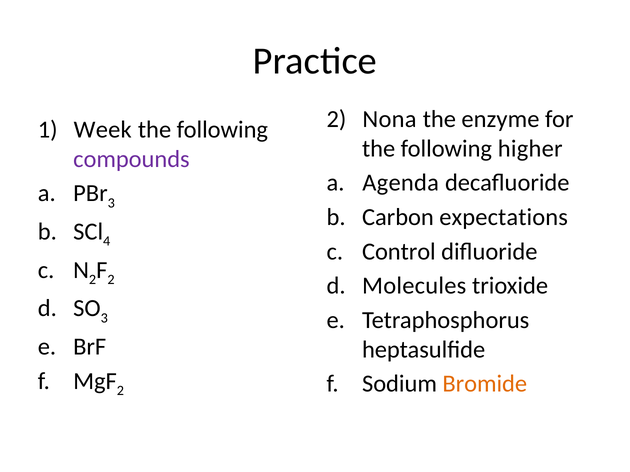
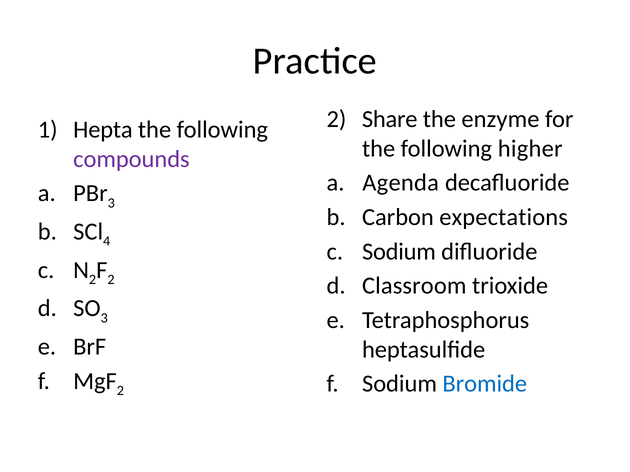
Nona: Nona -> Share (390, 119)
Week: Week -> Hepta (103, 130)
Control: Control -> Sodium (399, 252)
Molecules: Molecules -> Classroom (414, 286)
Bromide colour: orange -> blue (485, 384)
